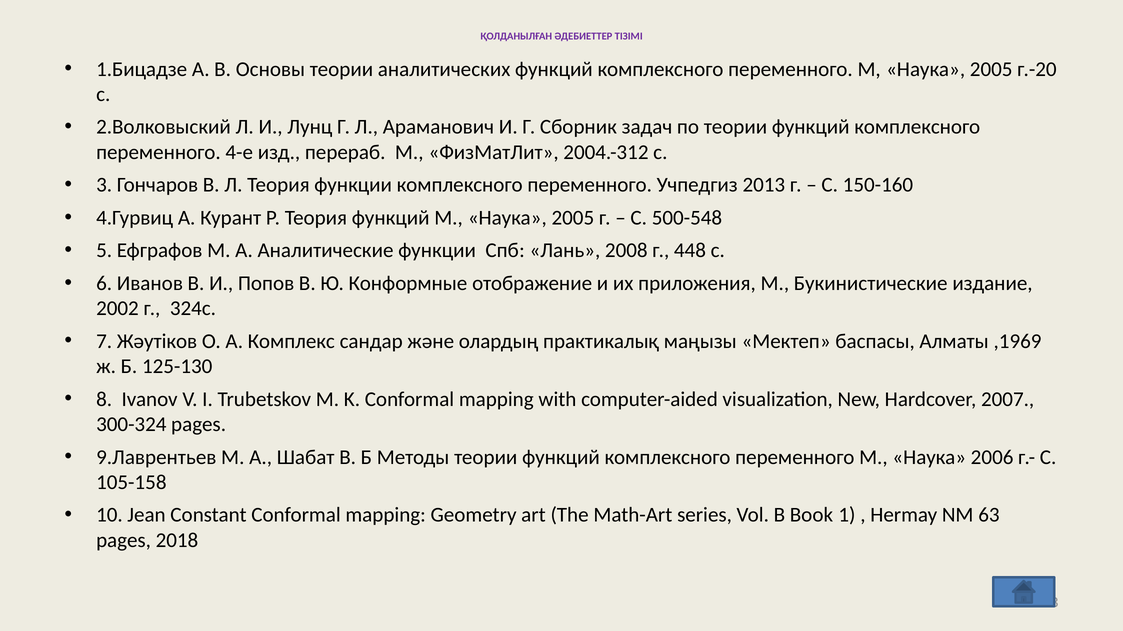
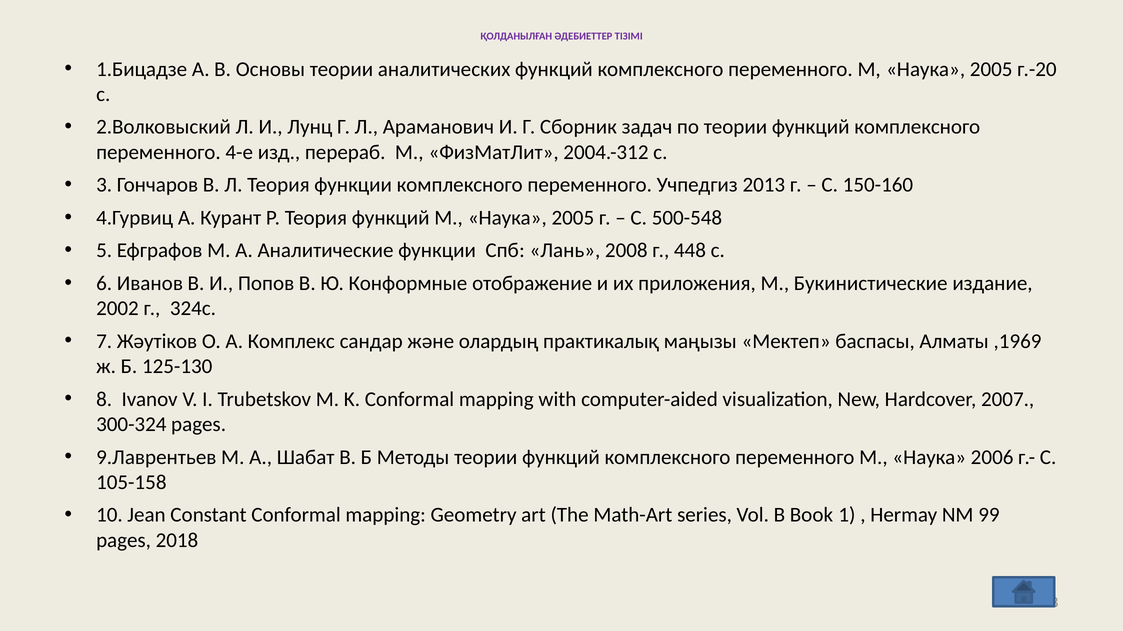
63: 63 -> 99 (989, 516)
